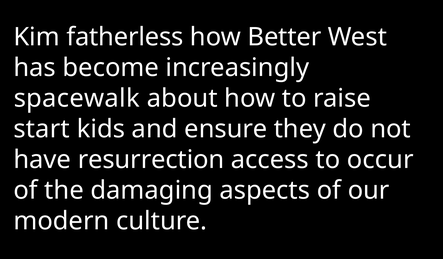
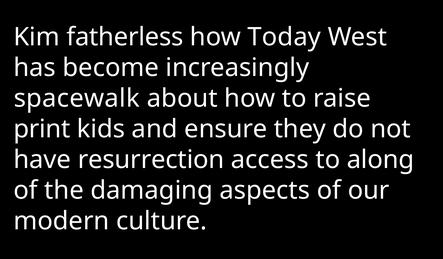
Better: Better -> Today (284, 37)
start: start -> print (42, 129)
occur: occur -> along (380, 160)
